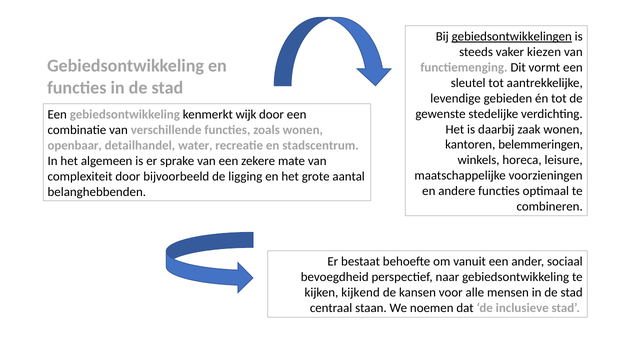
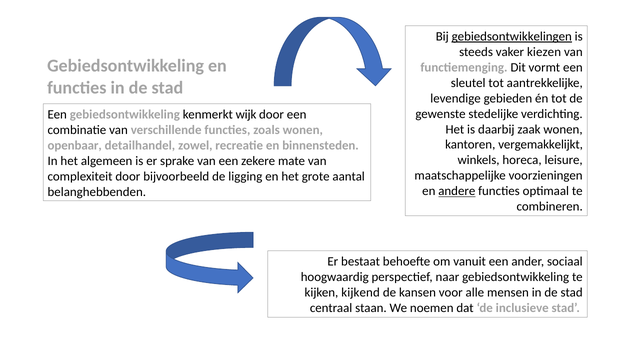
belemmeringen: belemmeringen -> vergemakkelijkt (541, 145)
water: water -> zowel (195, 146)
stadscentrum: stadscentrum -> binnensteden (320, 146)
andere underline: none -> present (457, 191)
bevoegdheid: bevoegdheid -> hoogwaardig (335, 277)
